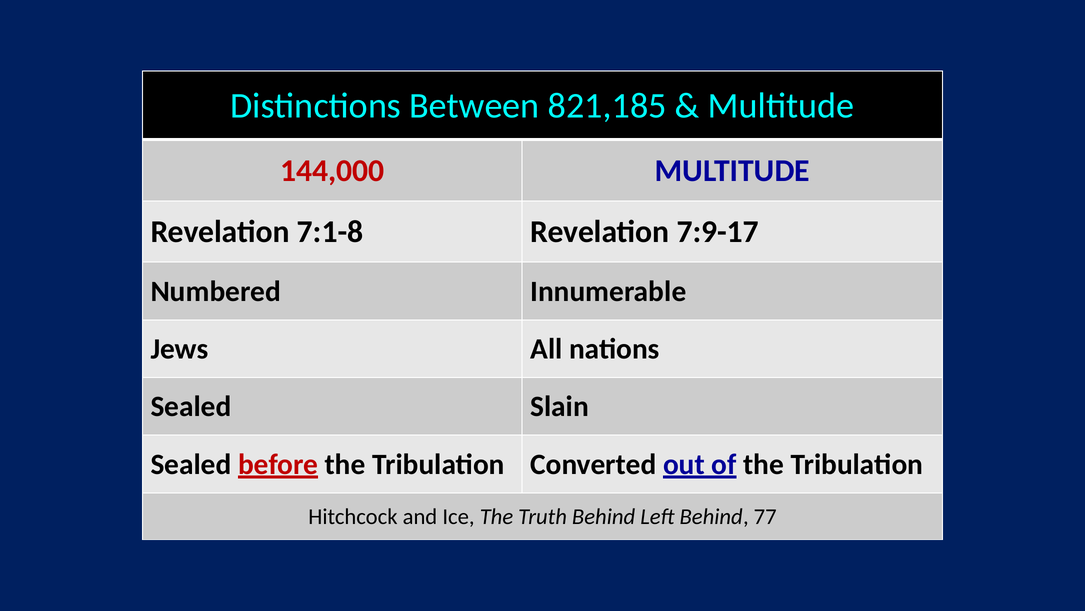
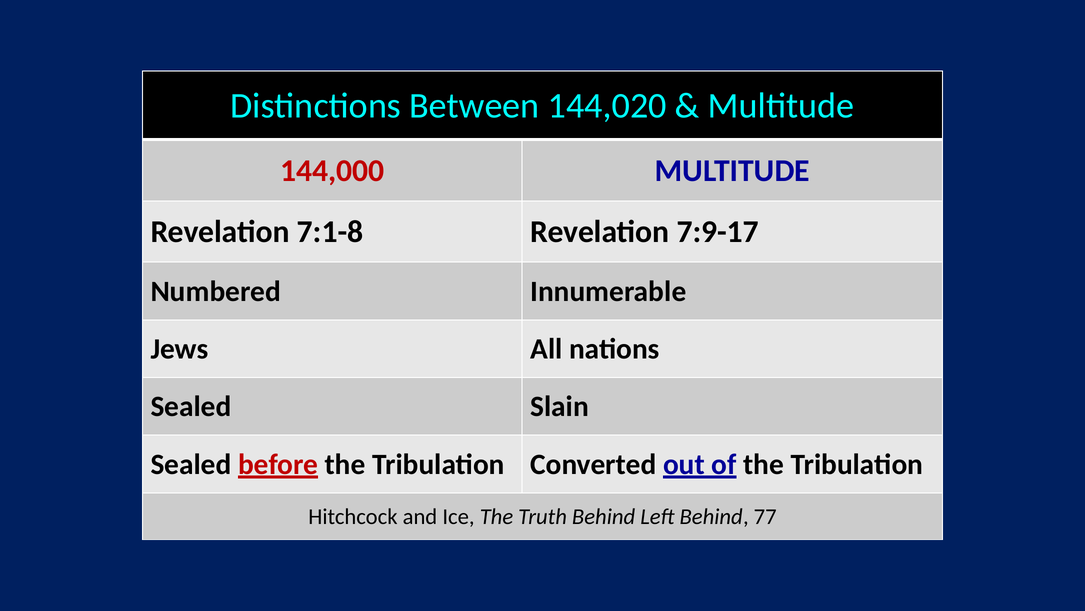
821,185: 821,185 -> 144,020 (607, 106)
